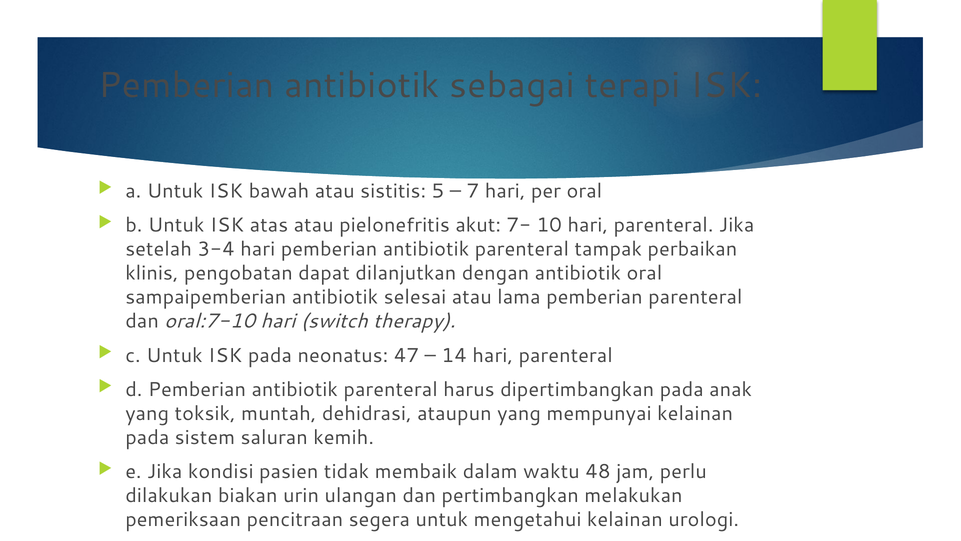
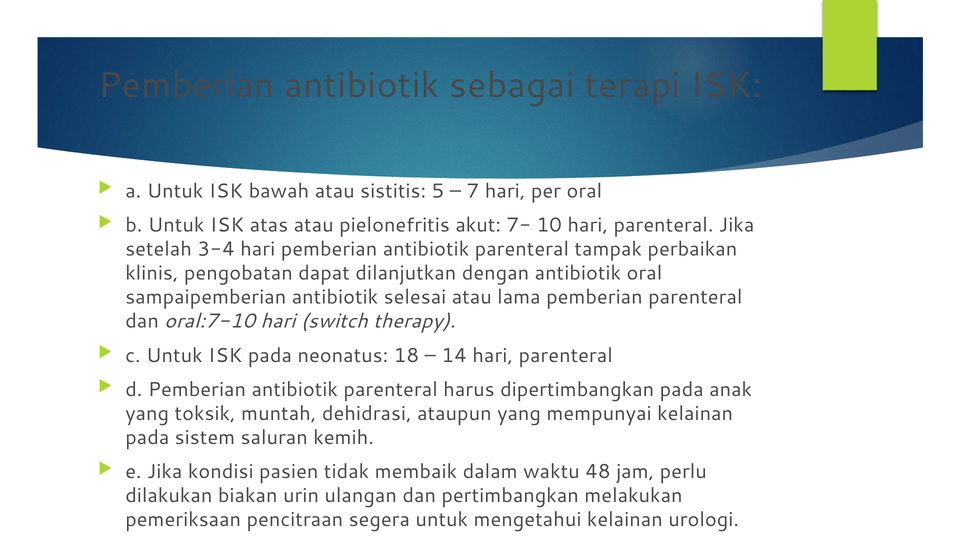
47: 47 -> 18 (406, 355)
